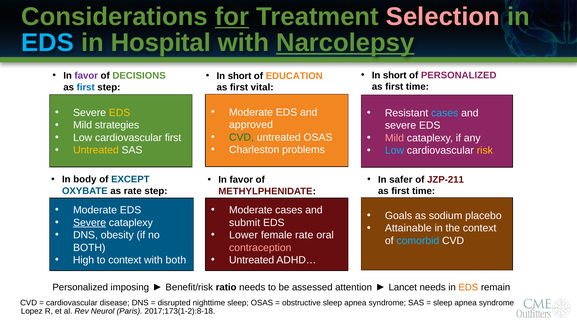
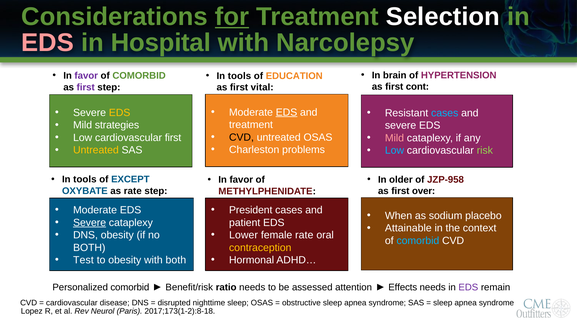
Selection colour: pink -> white (443, 17)
EDS colour: light blue -> pink (48, 43)
Narcolepsy underline: present -> none (345, 43)
short: short -> brain (395, 75)
of PERSONALIZED: PERSONALIZED -> HYPERTENSION (459, 75)
DECISIONS: DECISIONS -> COMORBID (139, 76)
short: short -> tools (239, 76)
time: time -> cont (417, 87)
first colour: blue -> purple (86, 87)
EDS underline: none -> present (287, 113)
approved: approved -> treatment (251, 125)
CVD colour: green -> black (241, 138)
risk colour: yellow -> light green (485, 151)
body: body -> tools (85, 180)
safer: safer -> older (401, 180)
JZP-211: JZP-211 -> JZP-958 (446, 180)
time: time -> over (424, 191)
Moderate: Moderate -> President (251, 210)
Goals: Goals -> When (399, 216)
submit: submit -> patient (245, 223)
contraception colour: pink -> yellow (260, 248)
High: High -> Test (83, 261)
to context: context -> obesity (125, 261)
Untreated: Untreated -> Hormonal (252, 261)
Personalized imposing: imposing -> comorbid (130, 288)
Lancet: Lancet -> Effects (403, 288)
EDS colour: orange -> purple (468, 288)
